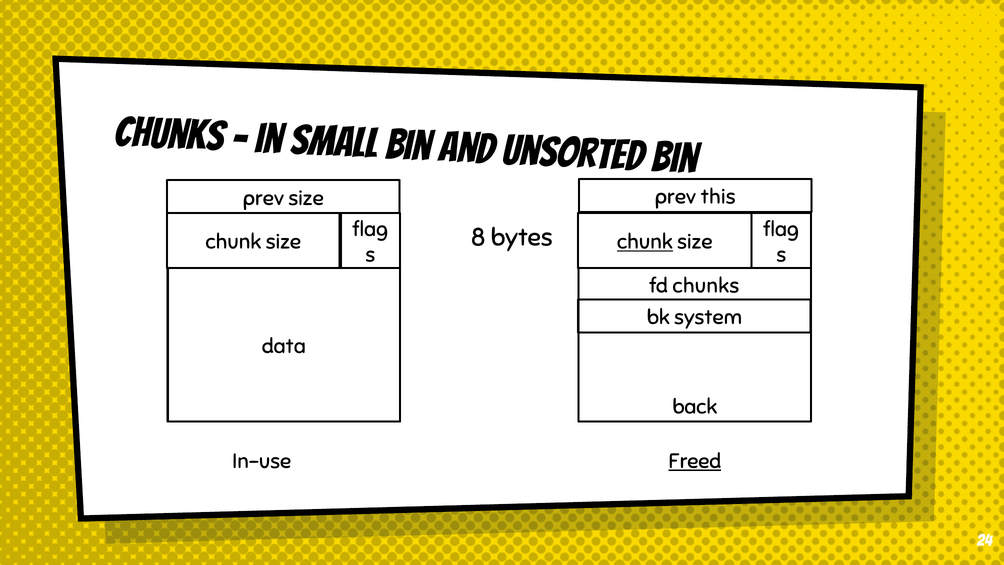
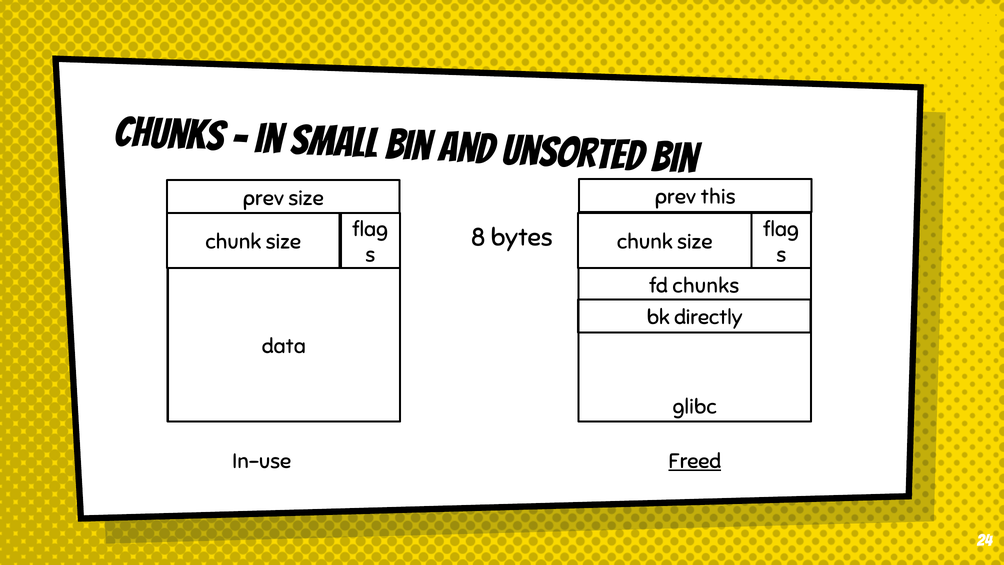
chunk underline: present -> none (645, 242)
system: system -> directly (708, 317)
back: back -> glibc (695, 407)
